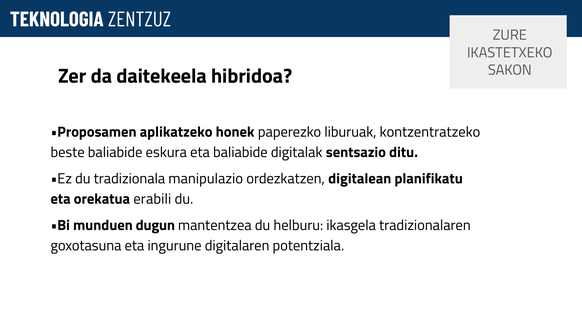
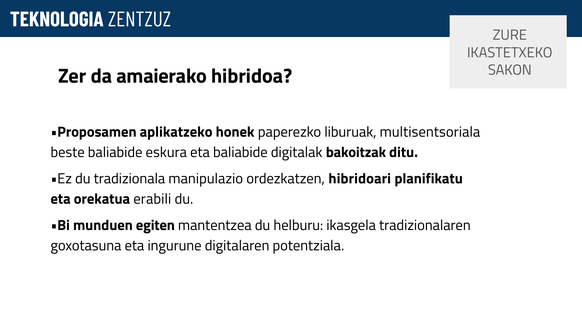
daitekeela: daitekeela -> amaierako (162, 76)
kontzentratzeko: kontzentratzeko -> multisentsoriala (430, 132)
sentsazio: sentsazio -> bakoitzak (356, 152)
digitalean: digitalean -> hibridoari (360, 178)
dugun: dugun -> egiten (155, 225)
